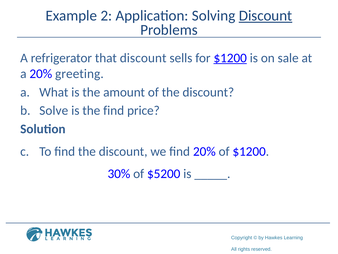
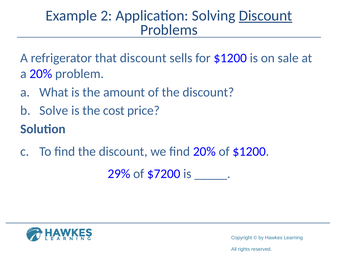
$1200 underline: present -> none (230, 58)
greeting: greeting -> problem (79, 74)
the find: find -> cost (114, 110)
30%: 30% -> 29% (119, 174)
$5200: $5200 -> $7200 (164, 174)
